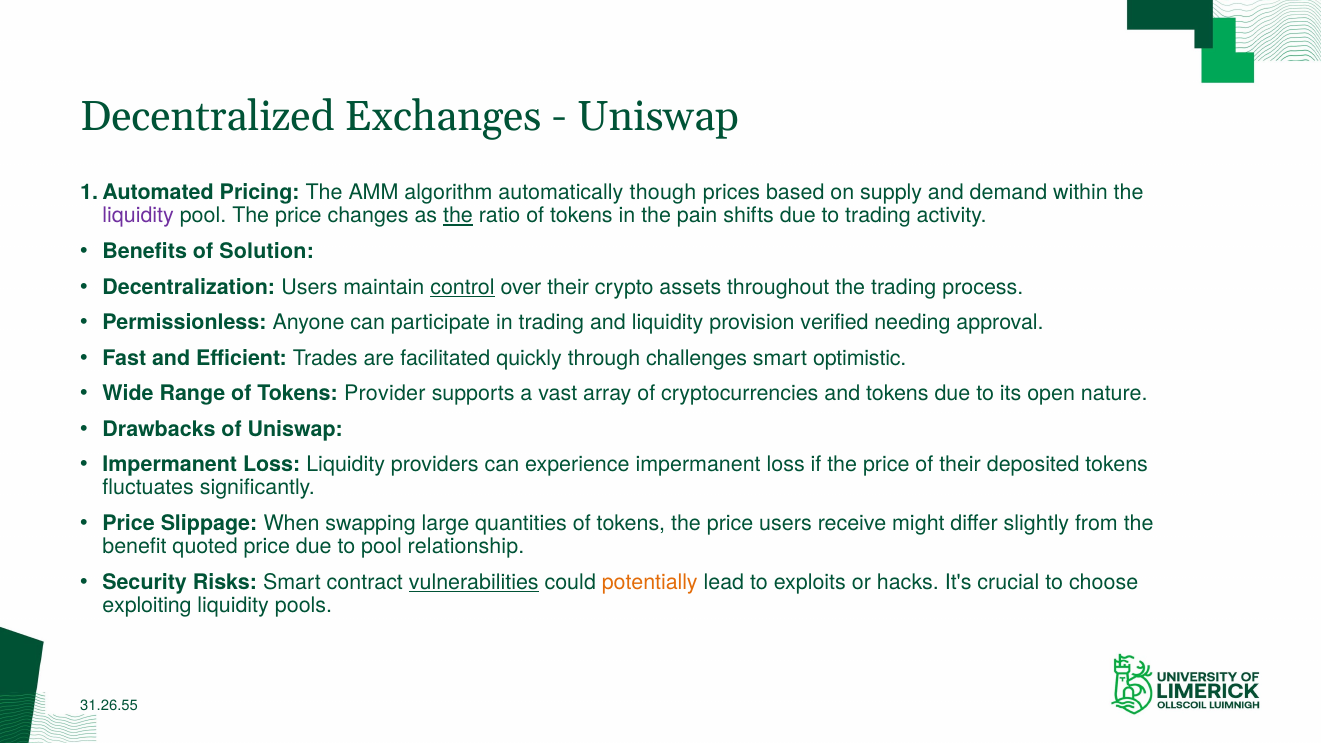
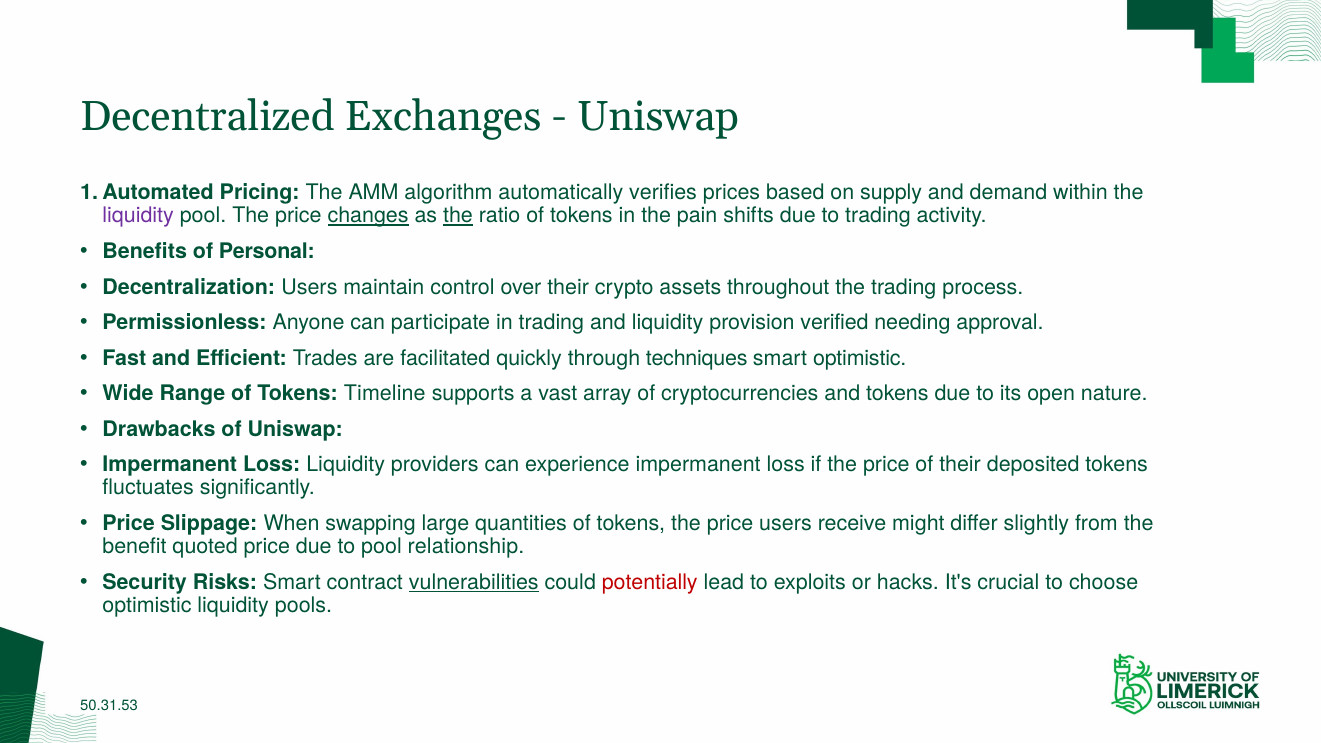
though: though -> verifies (663, 193)
changes underline: none -> present (368, 216)
Solution: Solution -> Personal (267, 251)
control underline: present -> none (462, 287)
challenges: challenges -> techniques (697, 358)
Provider: Provider -> Timeline (385, 394)
potentially colour: orange -> red (650, 582)
exploiting: exploiting -> optimistic (147, 605)
31.26.55: 31.26.55 -> 50.31.53 (109, 705)
